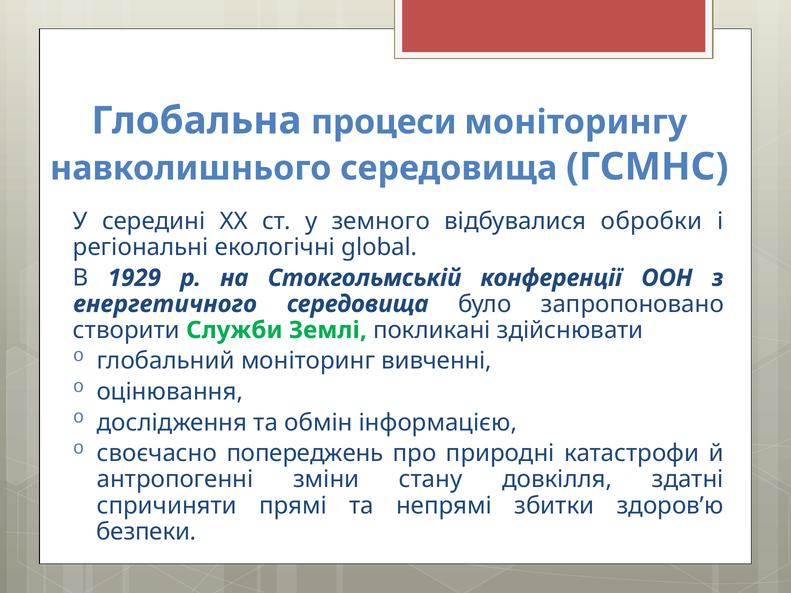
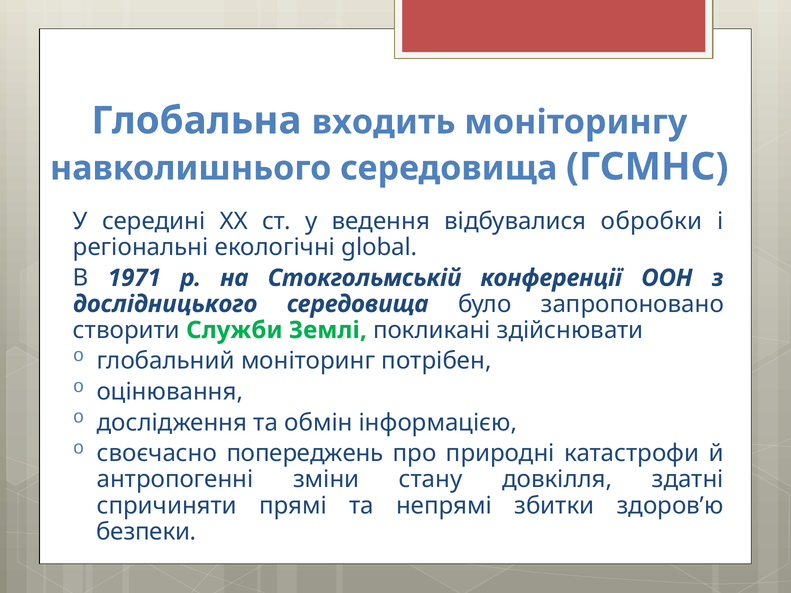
процеси: процеси -> входить (384, 122)
земного: земного -> ведення (381, 221)
1929: 1929 -> 1971 (134, 278)
енергетичного: енергетичного -> дослідницького (165, 304)
вивченні: вивченні -> потрібен (436, 361)
